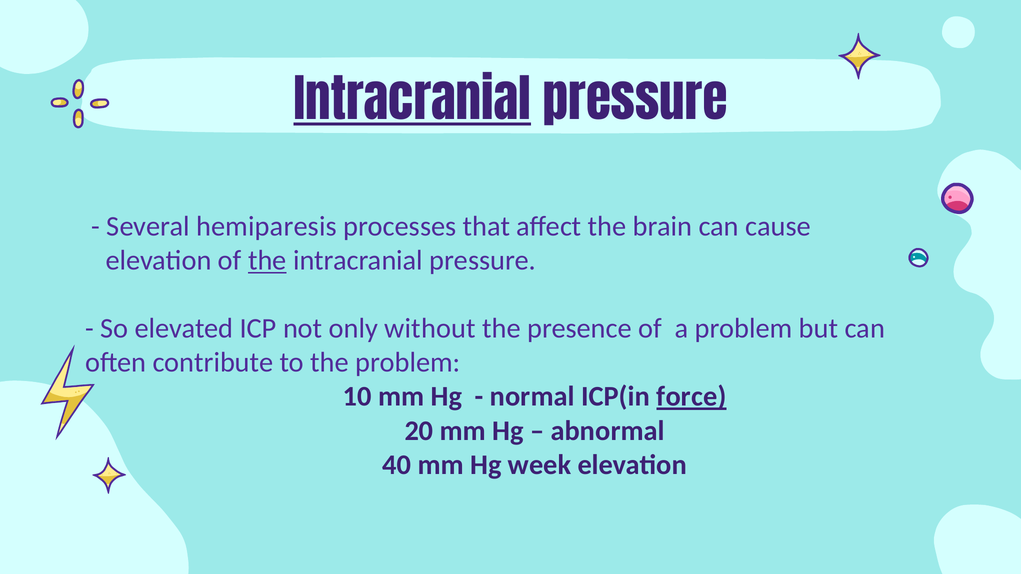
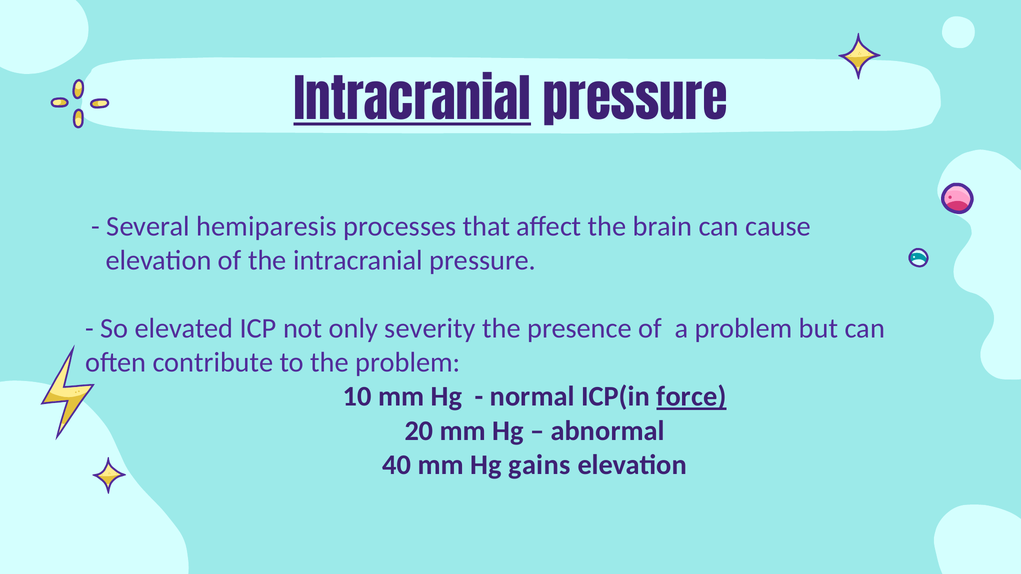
the underline: present -> none (267, 261)
without: without -> severity (430, 329)
week: week -> gains (539, 465)
